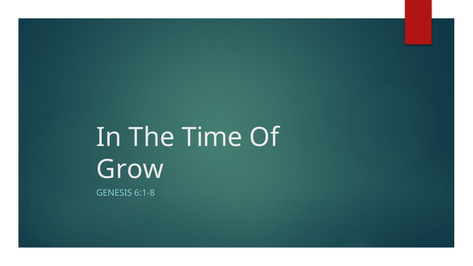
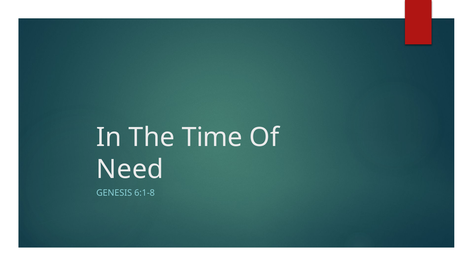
Grow: Grow -> Need (130, 169)
